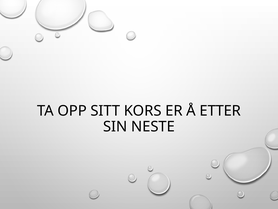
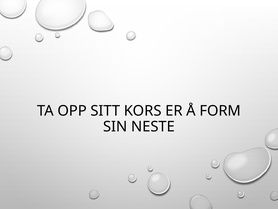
ETTER: ETTER -> FORM (220, 111)
